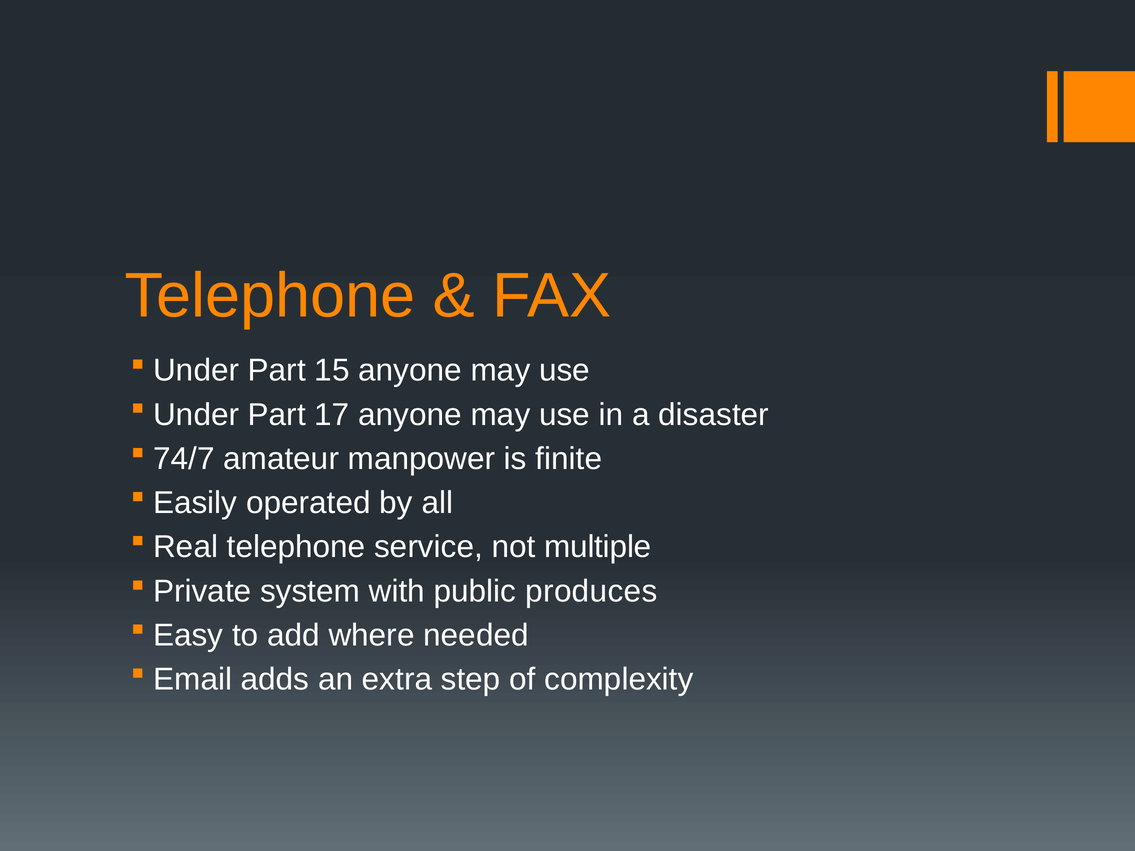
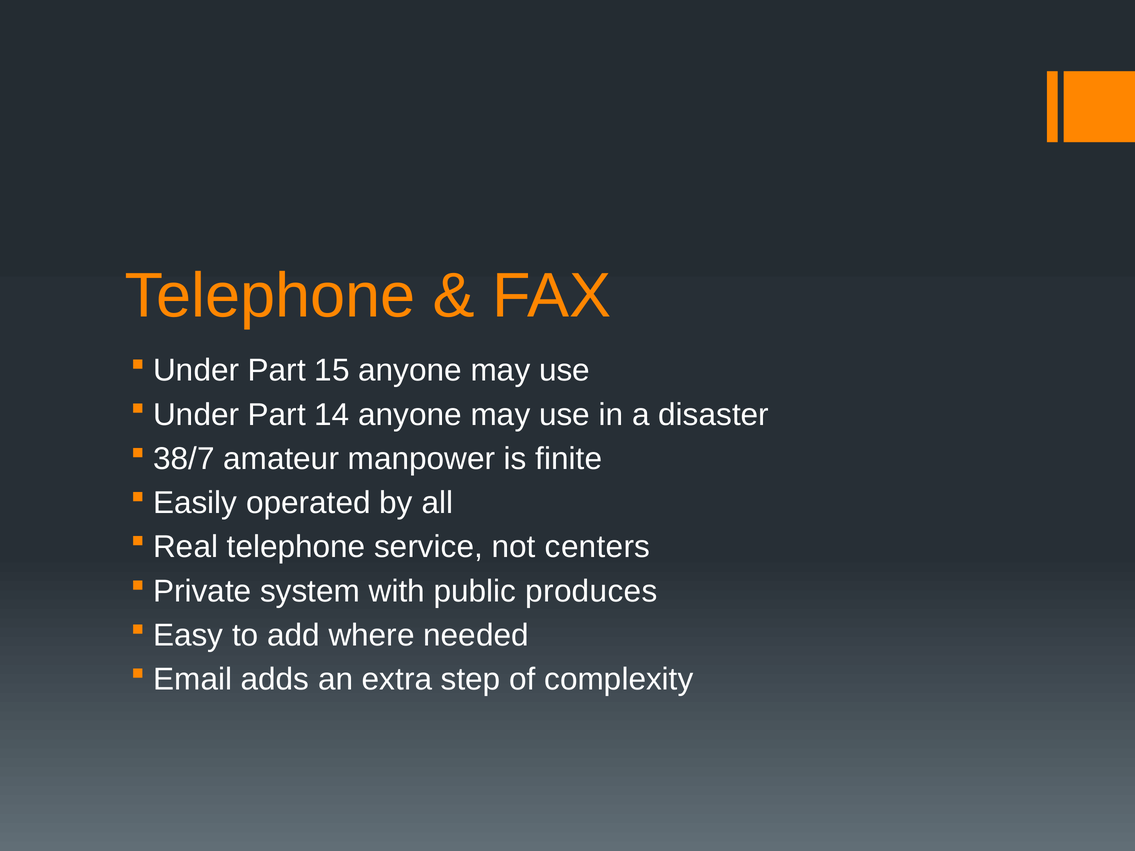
17: 17 -> 14 (332, 415)
74/7: 74/7 -> 38/7 (184, 459)
multiple: multiple -> centers (598, 547)
